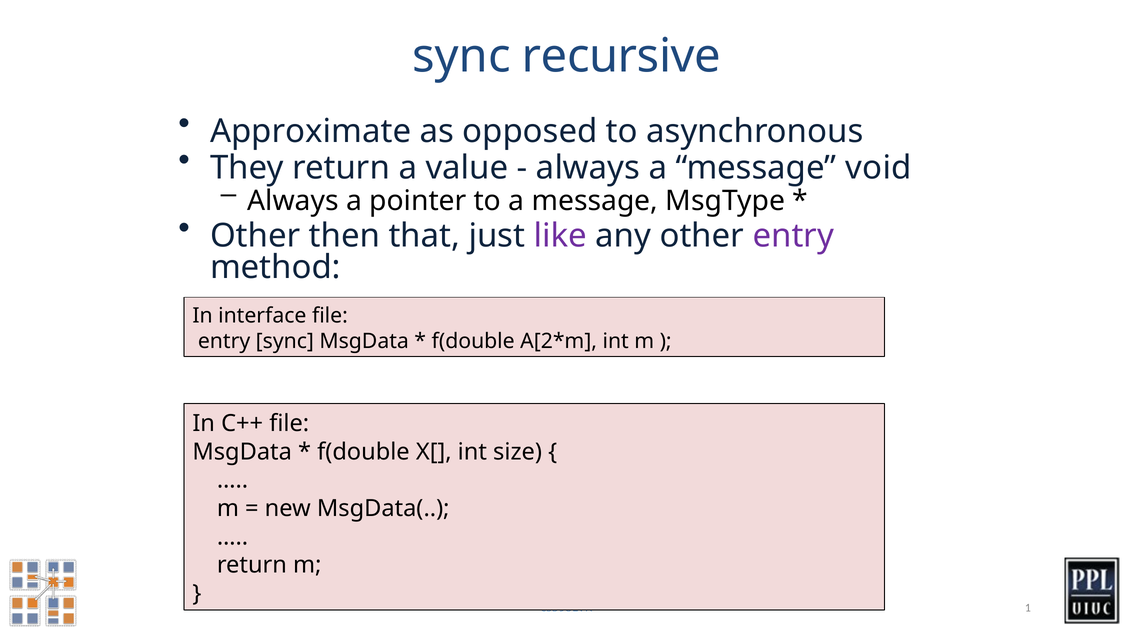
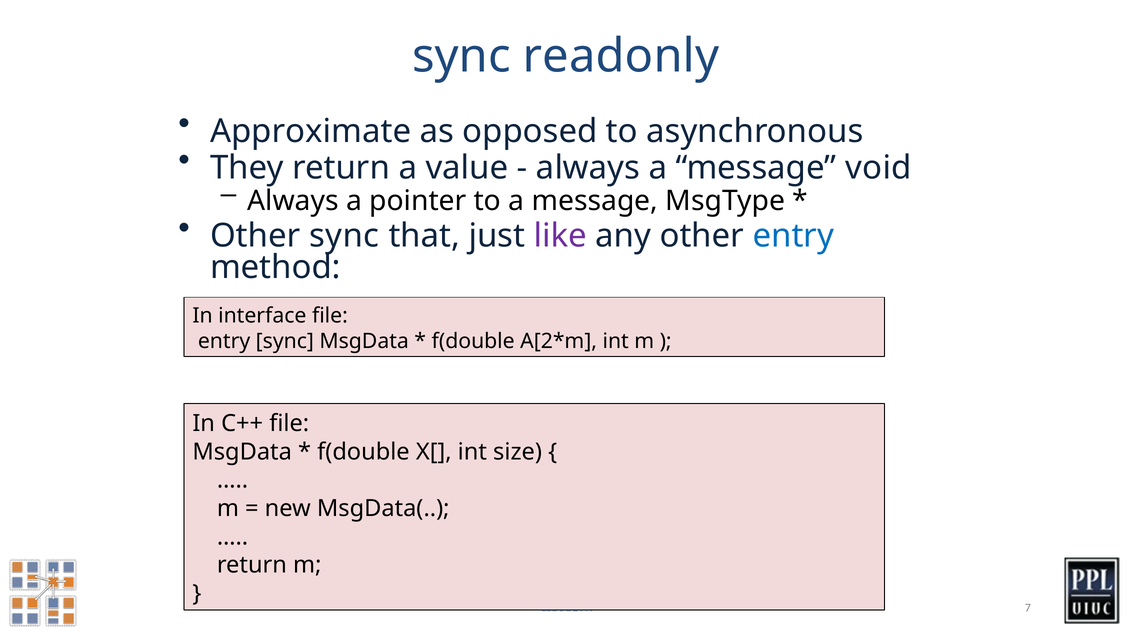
recursive: recursive -> readonly (621, 56)
Other then: then -> sync (344, 236)
entry colour: purple -> blue (793, 236)
1: 1 -> 7 (1028, 608)
